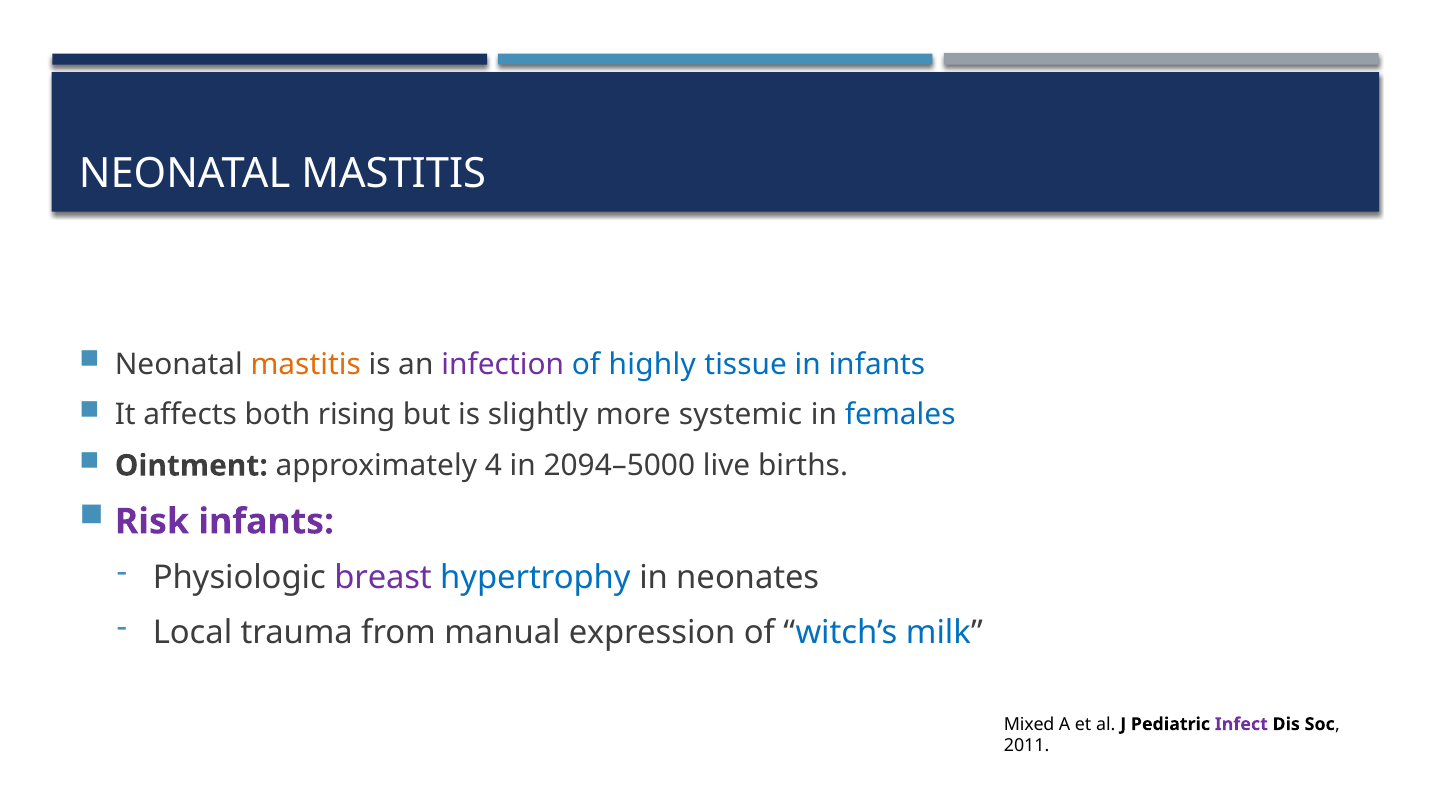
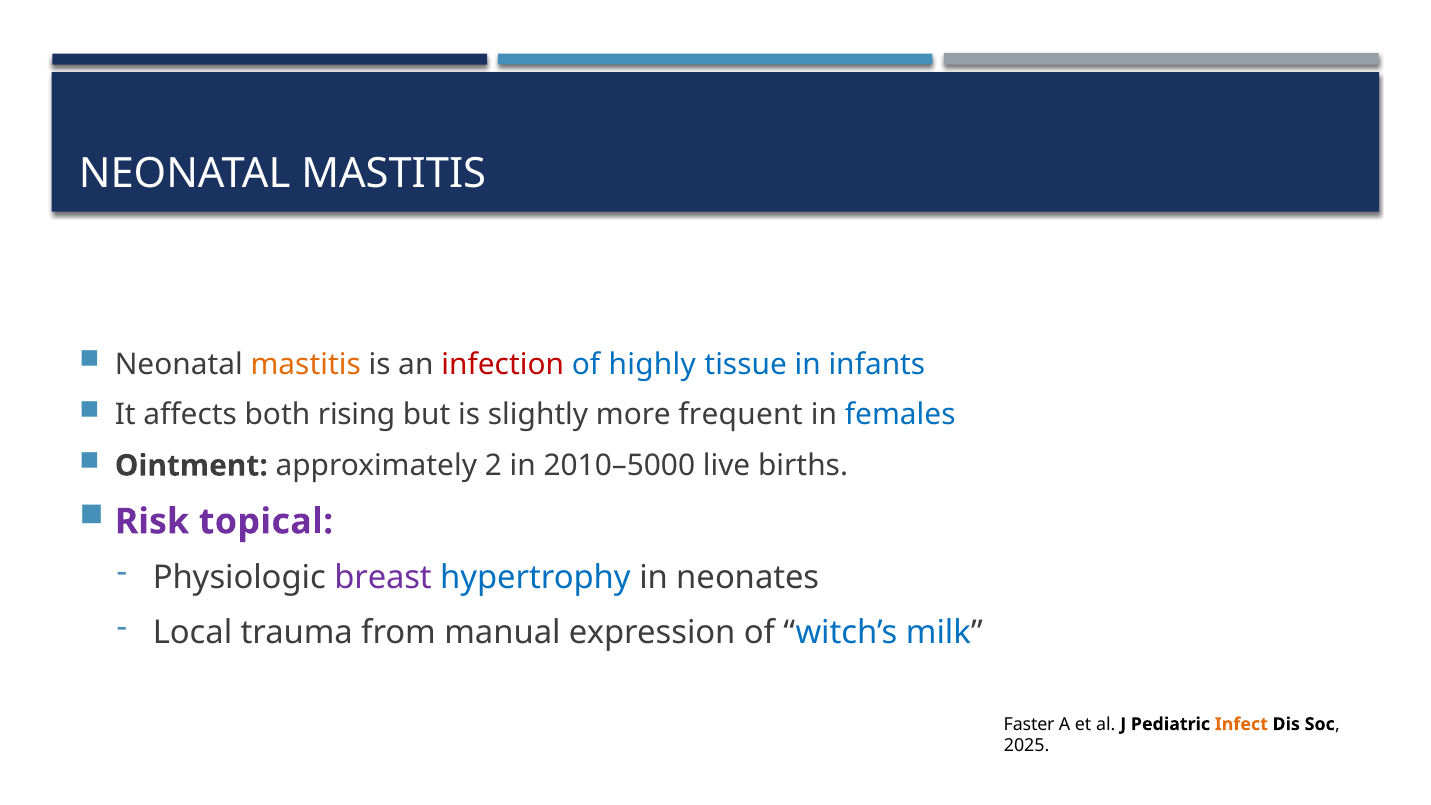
infection colour: purple -> red (503, 364)
systemic: systemic -> frequent (741, 415)
4: 4 -> 2 (493, 466)
2094–5000: 2094–5000 -> 2010–5000 (619, 466)
Risk infants: infants -> topical (266, 522)
Mixed: Mixed -> Faster (1029, 724)
Infect colour: purple -> orange (1241, 724)
2011: 2011 -> 2025 (1027, 746)
